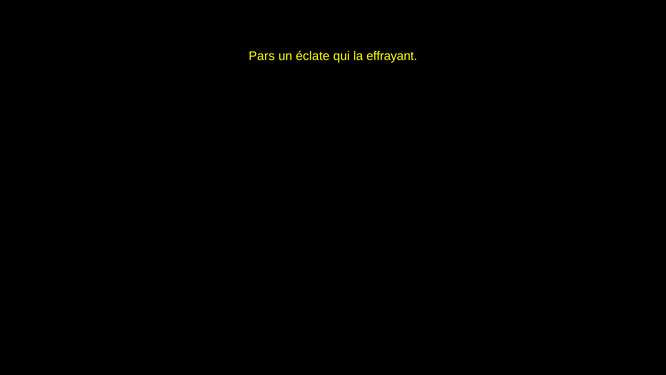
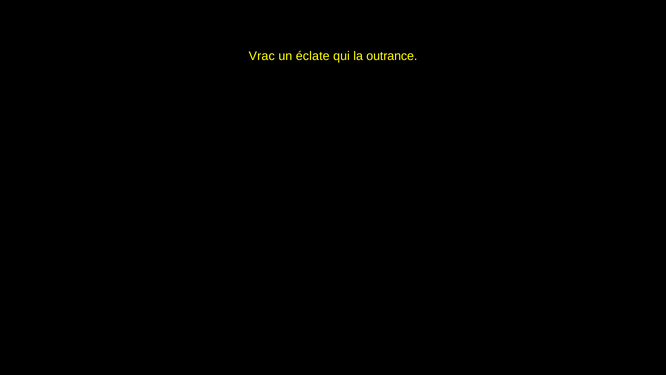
Pars: Pars -> Vrac (262, 56)
effrayant: effrayant -> outrance (392, 56)
